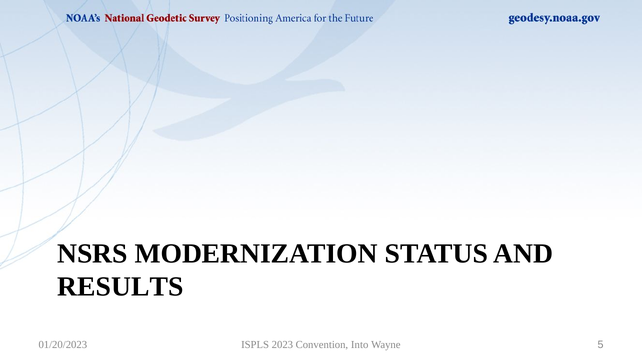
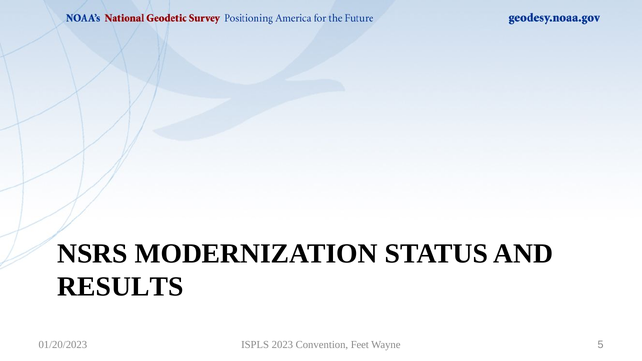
Into: Into -> Feet (360, 345)
